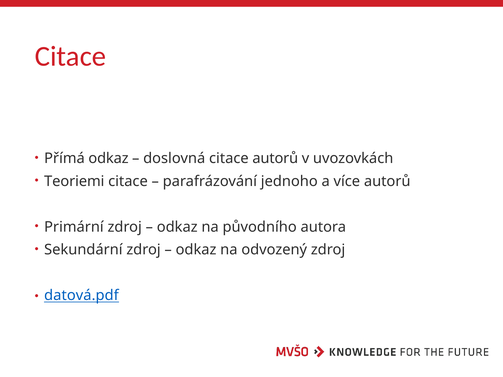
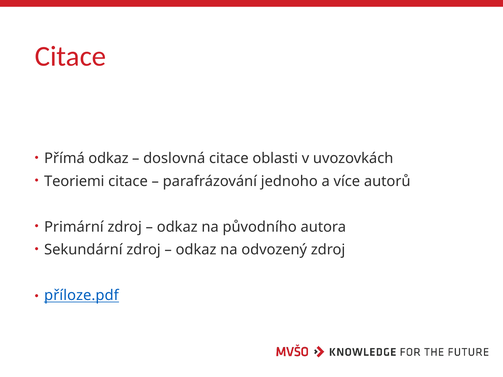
citace autorů: autorů -> oblasti (275, 158)
datová.pdf: datová.pdf -> příloze.pdf (81, 296)
